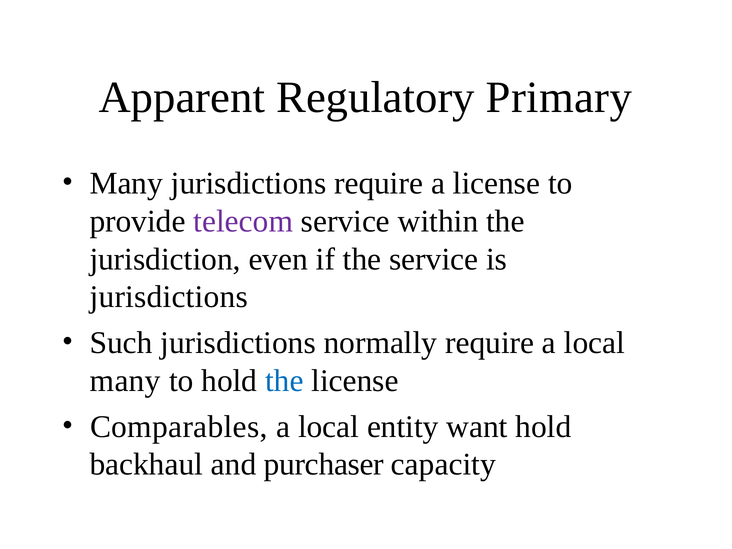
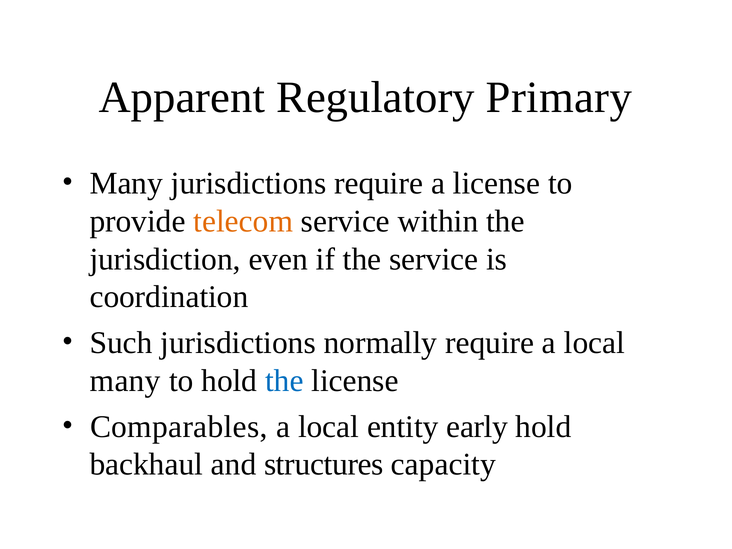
telecom colour: purple -> orange (243, 221)
jurisdictions: jurisdictions -> coordination (169, 297)
want: want -> early (477, 427)
purchaser: purchaser -> structures (324, 465)
